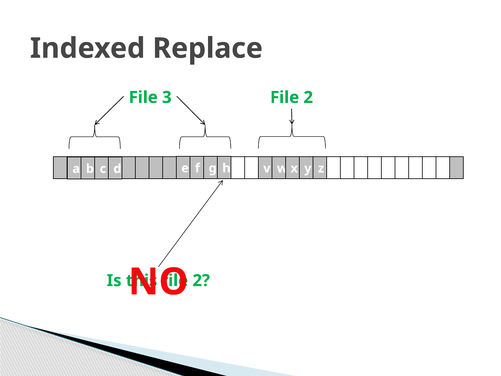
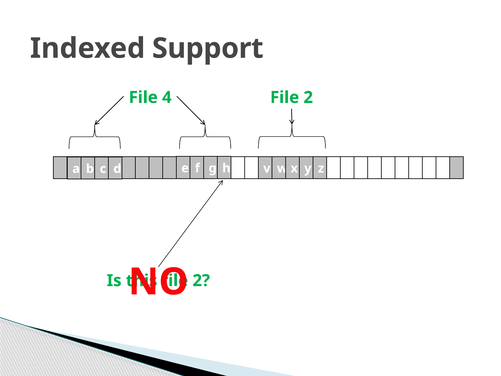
Replace: Replace -> Support (208, 48)
3: 3 -> 4 (167, 97)
